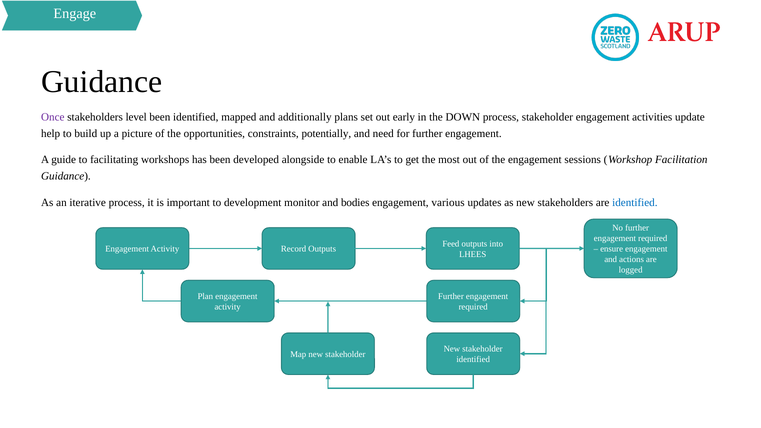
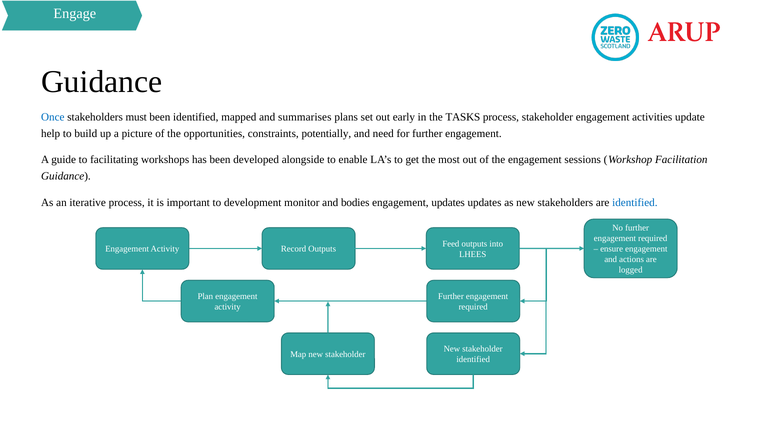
Once colour: purple -> blue (53, 117)
level: level -> must (136, 117)
additionally: additionally -> summarises (305, 117)
DOWN: DOWN -> TASKS (463, 117)
engagement various: various -> updates (448, 202)
